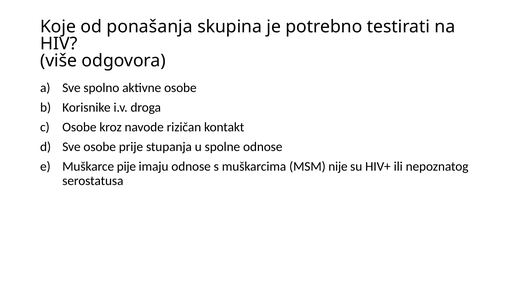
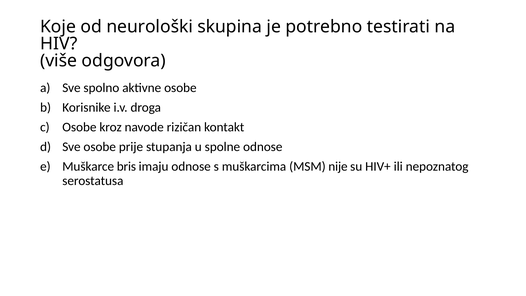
ponašanja: ponašanja -> neurološki (150, 27)
pije: pije -> bris (126, 166)
